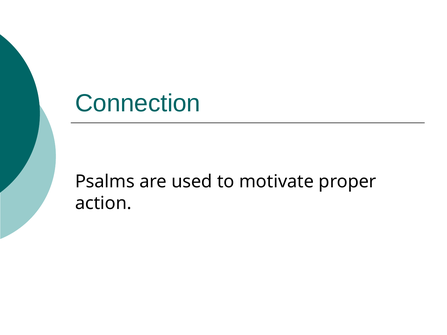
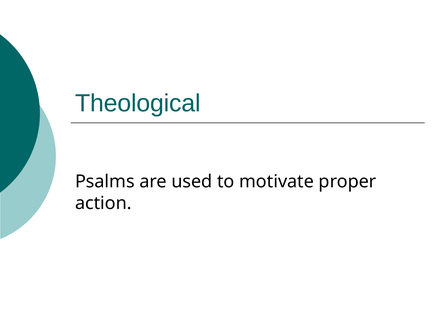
Connection: Connection -> Theological (138, 103)
